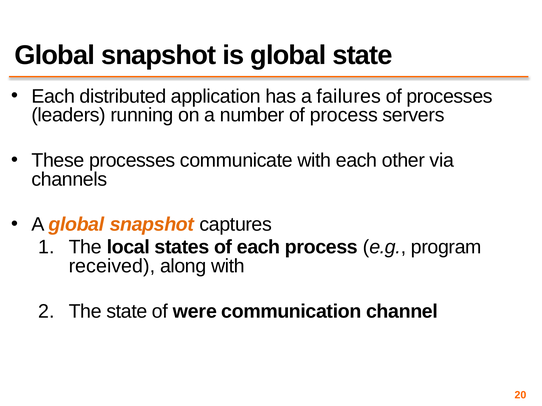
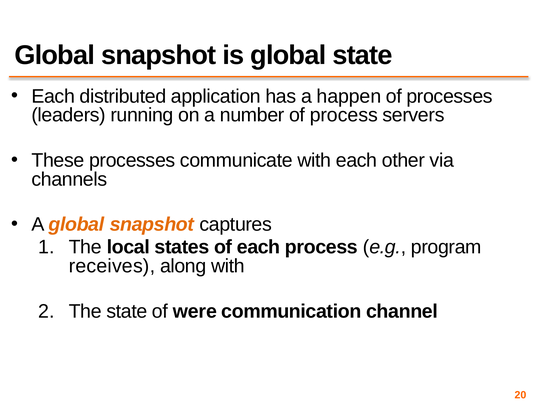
failures: failures -> happen (349, 97)
received: received -> receives (112, 266)
